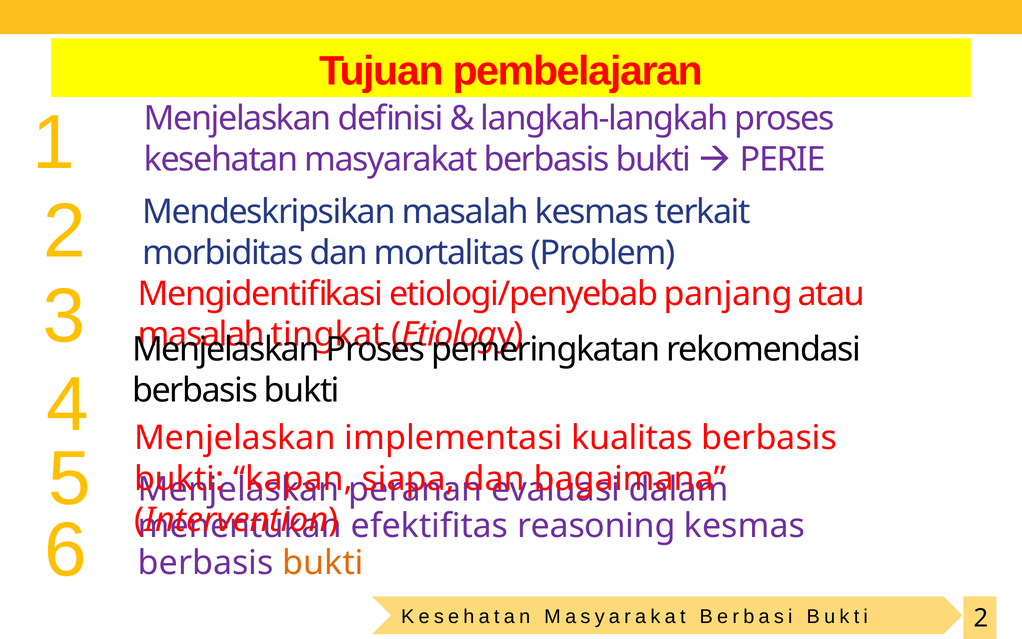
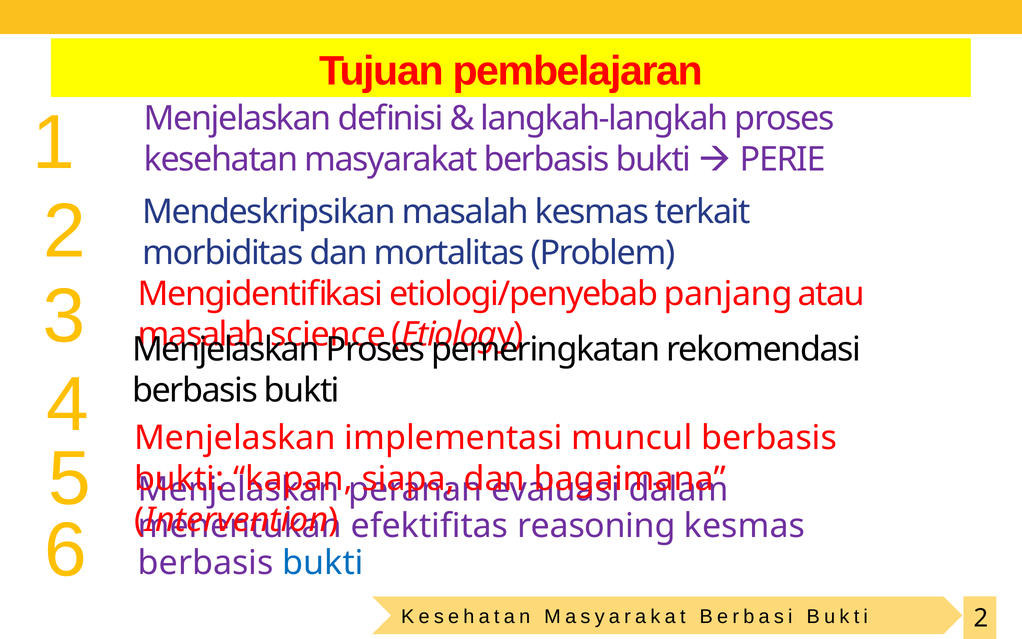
tingkat: tingkat -> science (328, 335)
kualitas: kualitas -> muncul (632, 438)
bukti colour: orange -> blue (323, 563)
